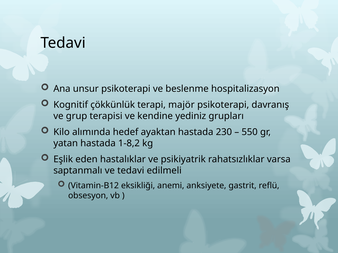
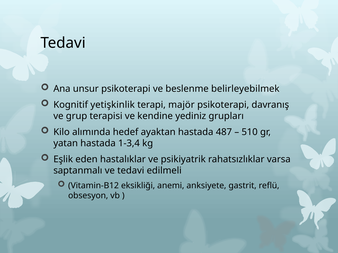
hospitalizasyon: hospitalizasyon -> belirleyebilmek (245, 89)
çökkünlük: çökkünlük -> yetişkinlik (113, 105)
230: 230 -> 487 (224, 132)
550: 550 -> 510 (250, 132)
1-8,2: 1-8,2 -> 1-3,4 (129, 144)
